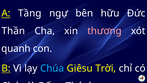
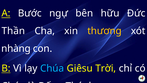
Tầng: Tầng -> Bước (30, 13)
thương colour: pink -> yellow (104, 31)
quanh: quanh -> nhàng (16, 48)
